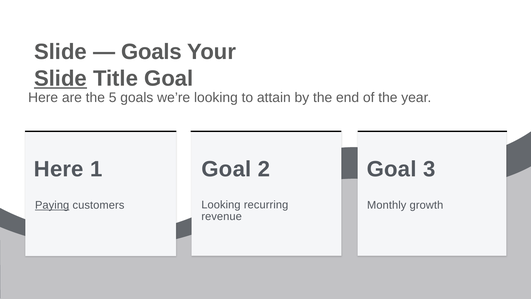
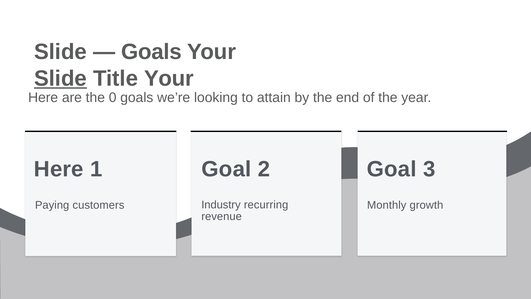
Title Goal: Goal -> Your (169, 78)
5: 5 -> 0 (113, 98)
Paying underline: present -> none (52, 205)
customers Looking: Looking -> Industry (221, 204)
